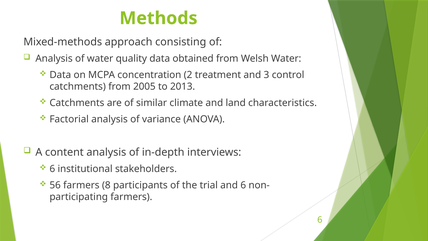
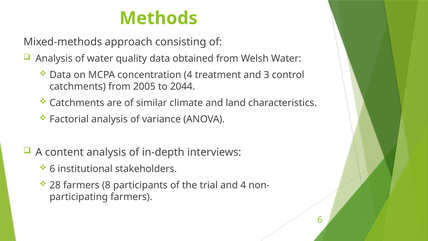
concentration 2: 2 -> 4 (188, 75)
2013: 2013 -> 2044 (183, 87)
56: 56 -> 28 (55, 185)
and 6: 6 -> 4 (243, 185)
